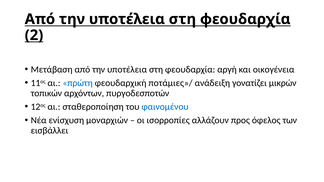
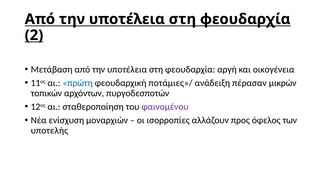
γονατίζει: γονατίζει -> πέρασαν (249, 83)
φαινομένου colour: blue -> purple (165, 107)
εισβάλλει: εισβάλλει -> υποτελής (49, 131)
